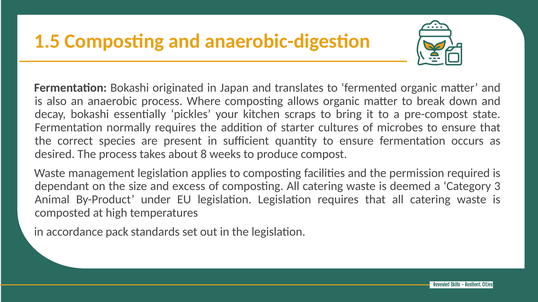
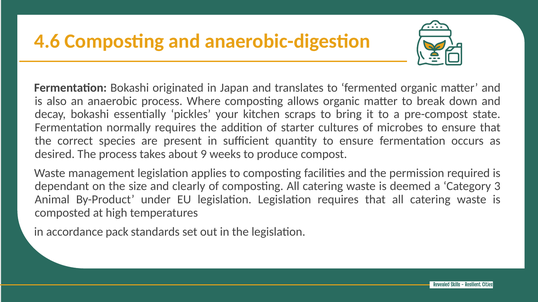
1.5: 1.5 -> 4.6 (47, 41)
8: 8 -> 9 (204, 154)
excess: excess -> clearly (189, 187)
